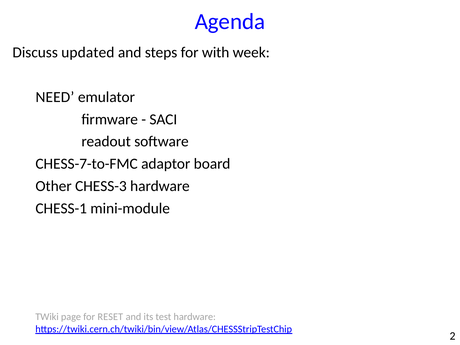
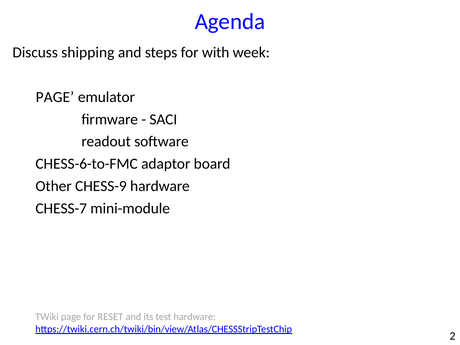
updated: updated -> shipping (88, 53)
NEED: NEED -> PAGE (55, 97)
CHESS-7-to-FMC: CHESS-7-to-FMC -> CHESS-6-to-FMC (87, 164)
CHESS-3: CHESS-3 -> CHESS-9 (101, 186)
CHESS-1: CHESS-1 -> CHESS-7 (61, 208)
